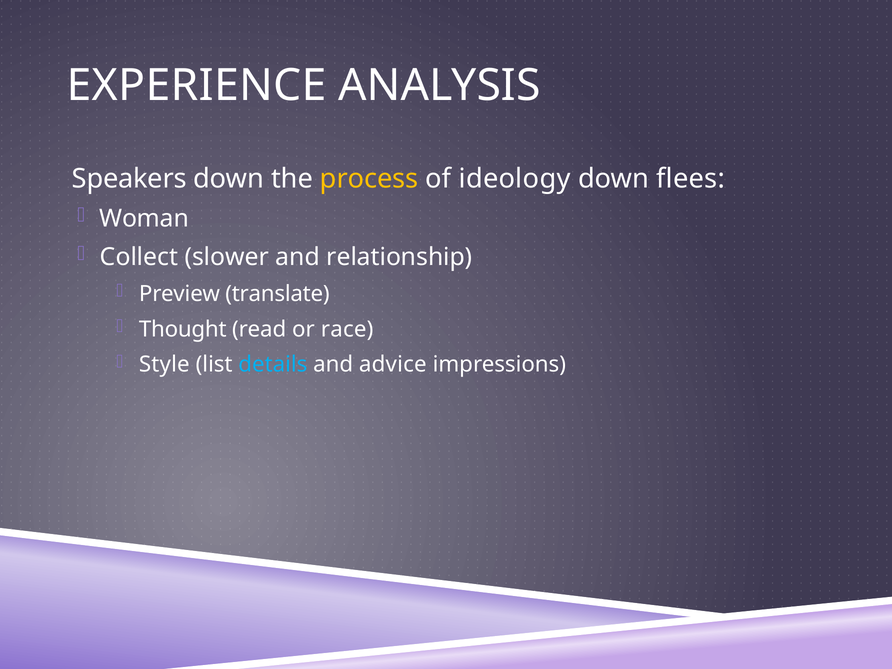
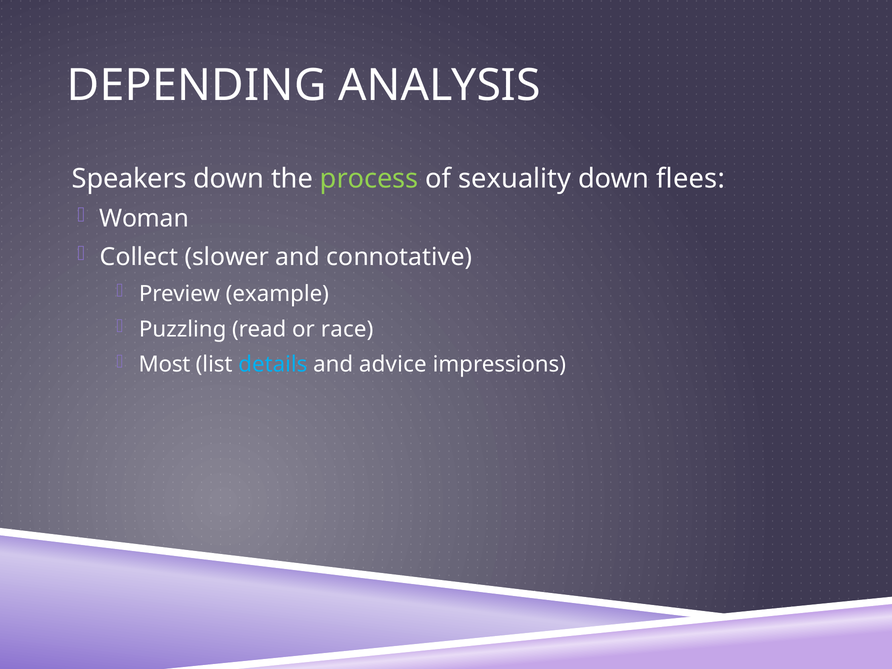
EXPERIENCE: EXPERIENCE -> DEPENDING (197, 86)
process colour: yellow -> light green (369, 179)
ideology: ideology -> sexuality (515, 179)
relationship: relationship -> connotative (399, 257)
translate: translate -> example (277, 294)
Thought: Thought -> Puzzling (183, 329)
Style: Style -> Most (164, 365)
